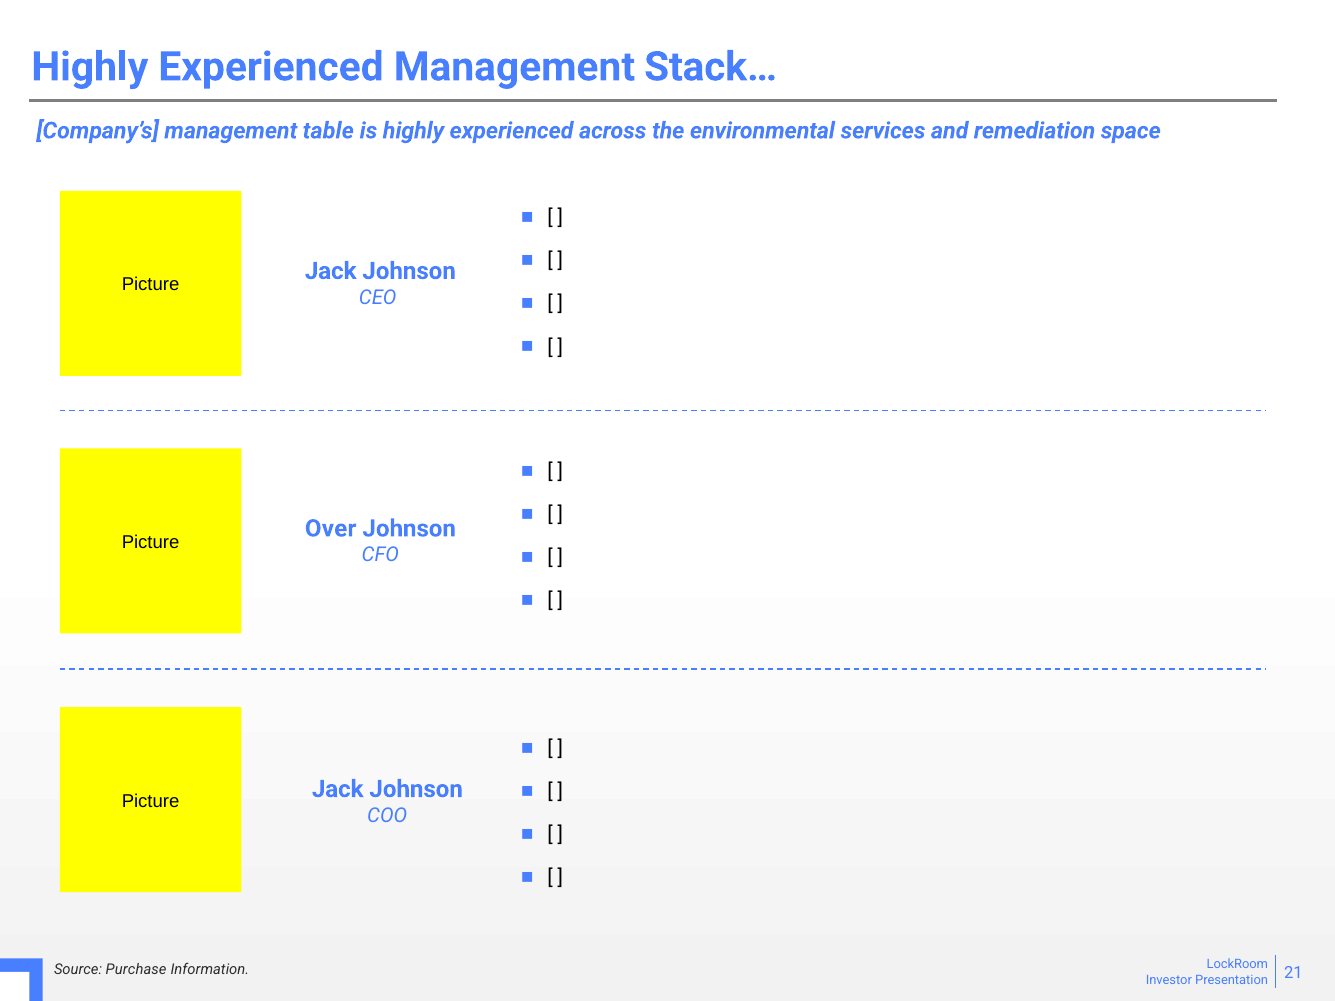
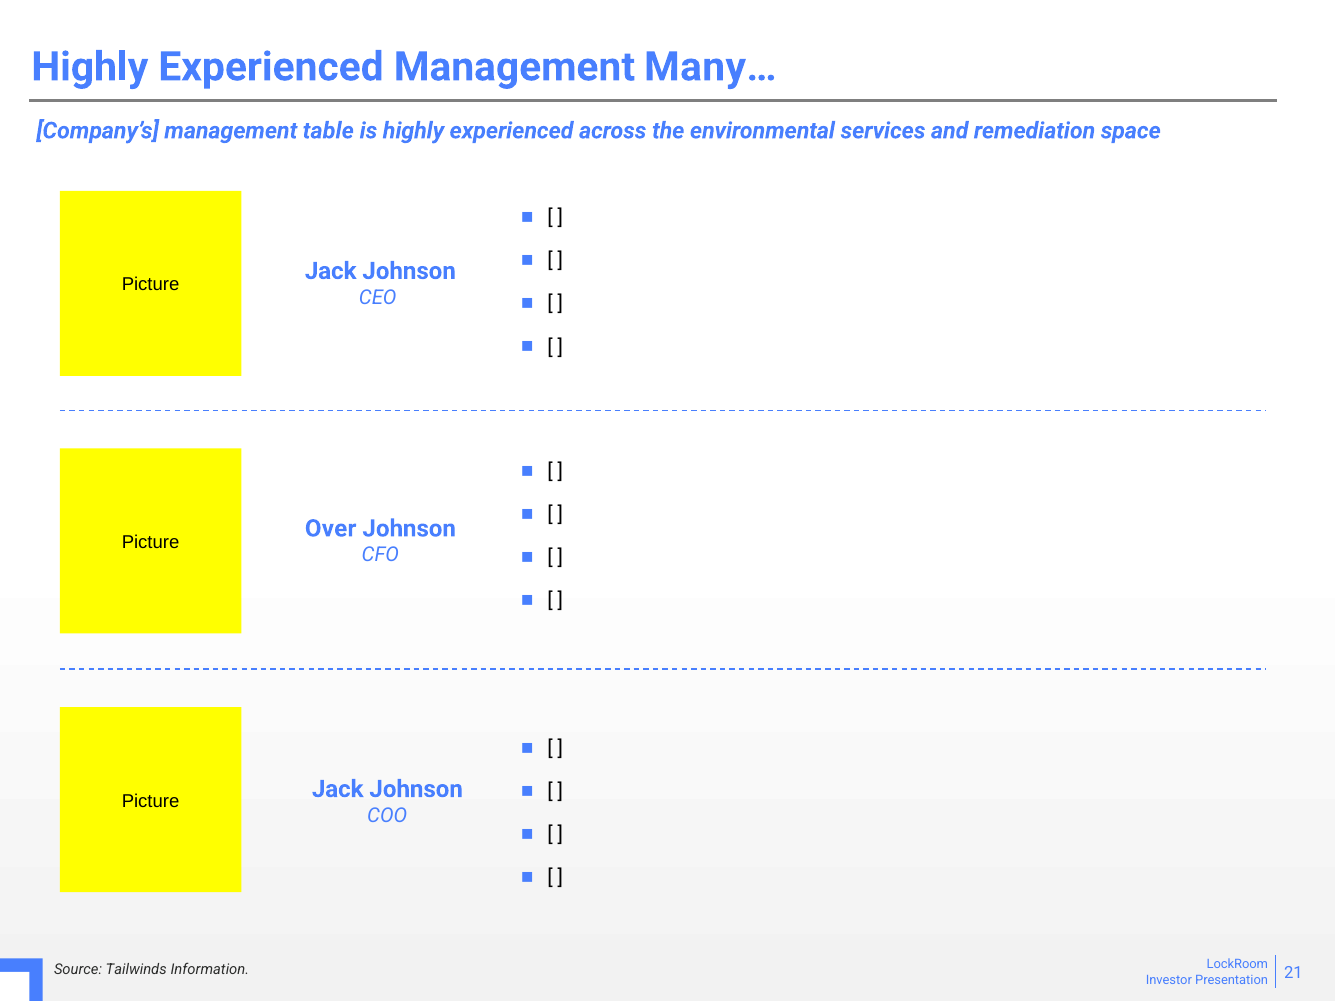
Stack…: Stack… -> Many… (710, 67)
Purchase: Purchase -> Tailwinds (136, 970)
